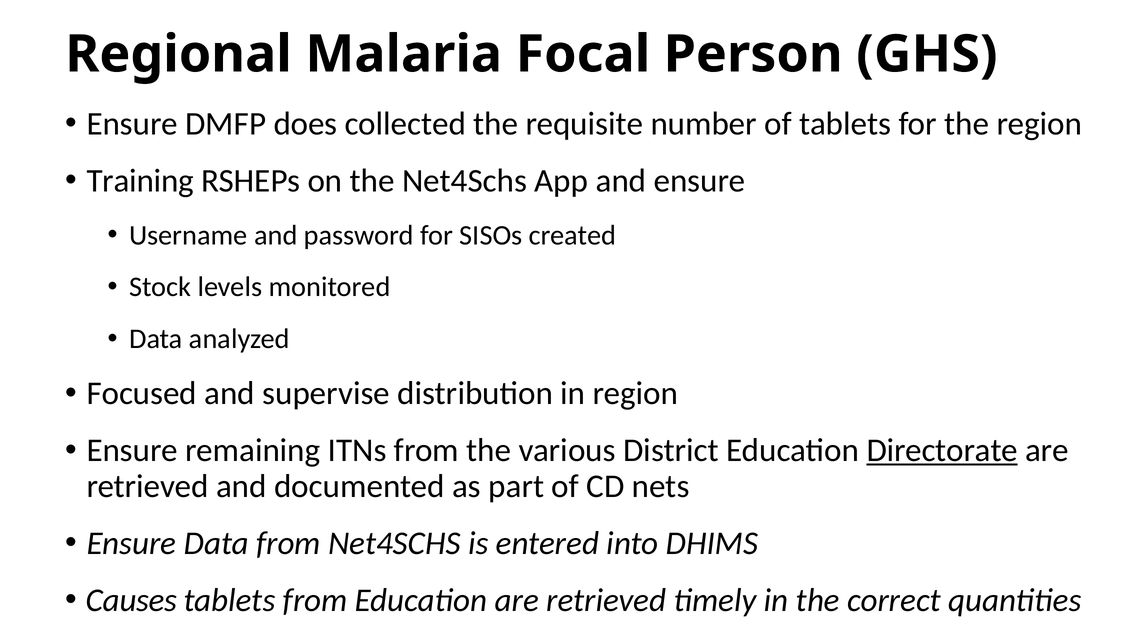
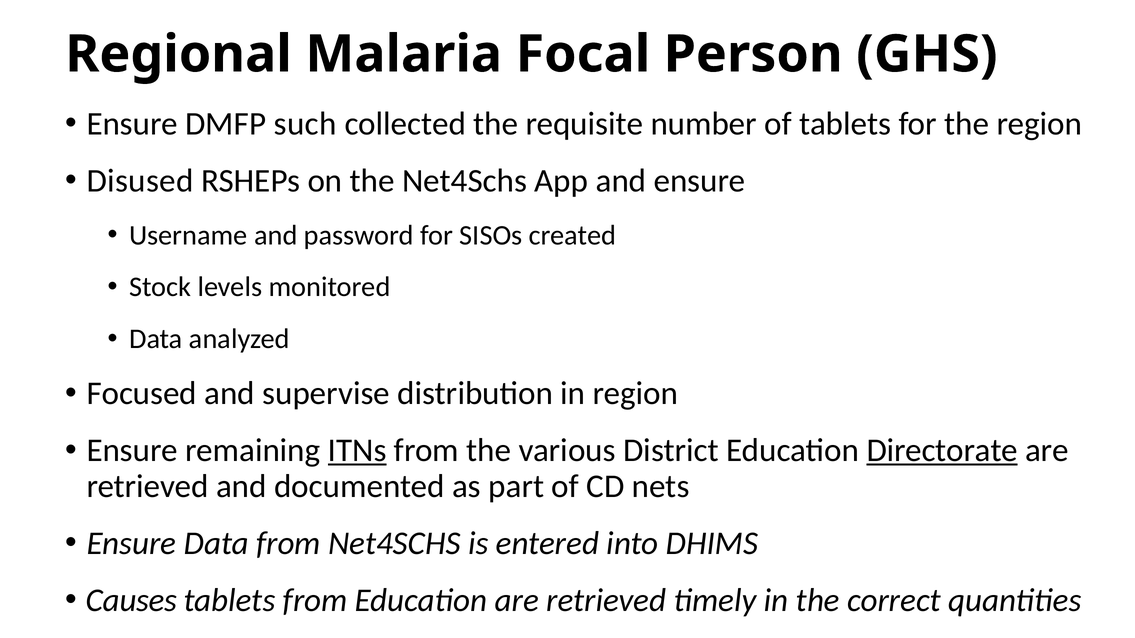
does: does -> such (305, 124)
Training: Training -> Disused (140, 181)
ITNs underline: none -> present (357, 451)
